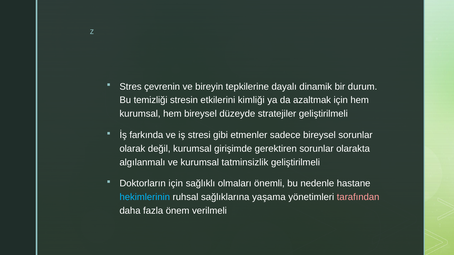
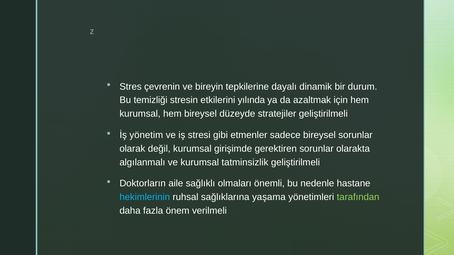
kimliği: kimliği -> yılında (251, 100)
farkında: farkında -> yönetim (146, 135)
Doktorların için: için -> aile (176, 184)
tarafından colour: pink -> light green (358, 197)
